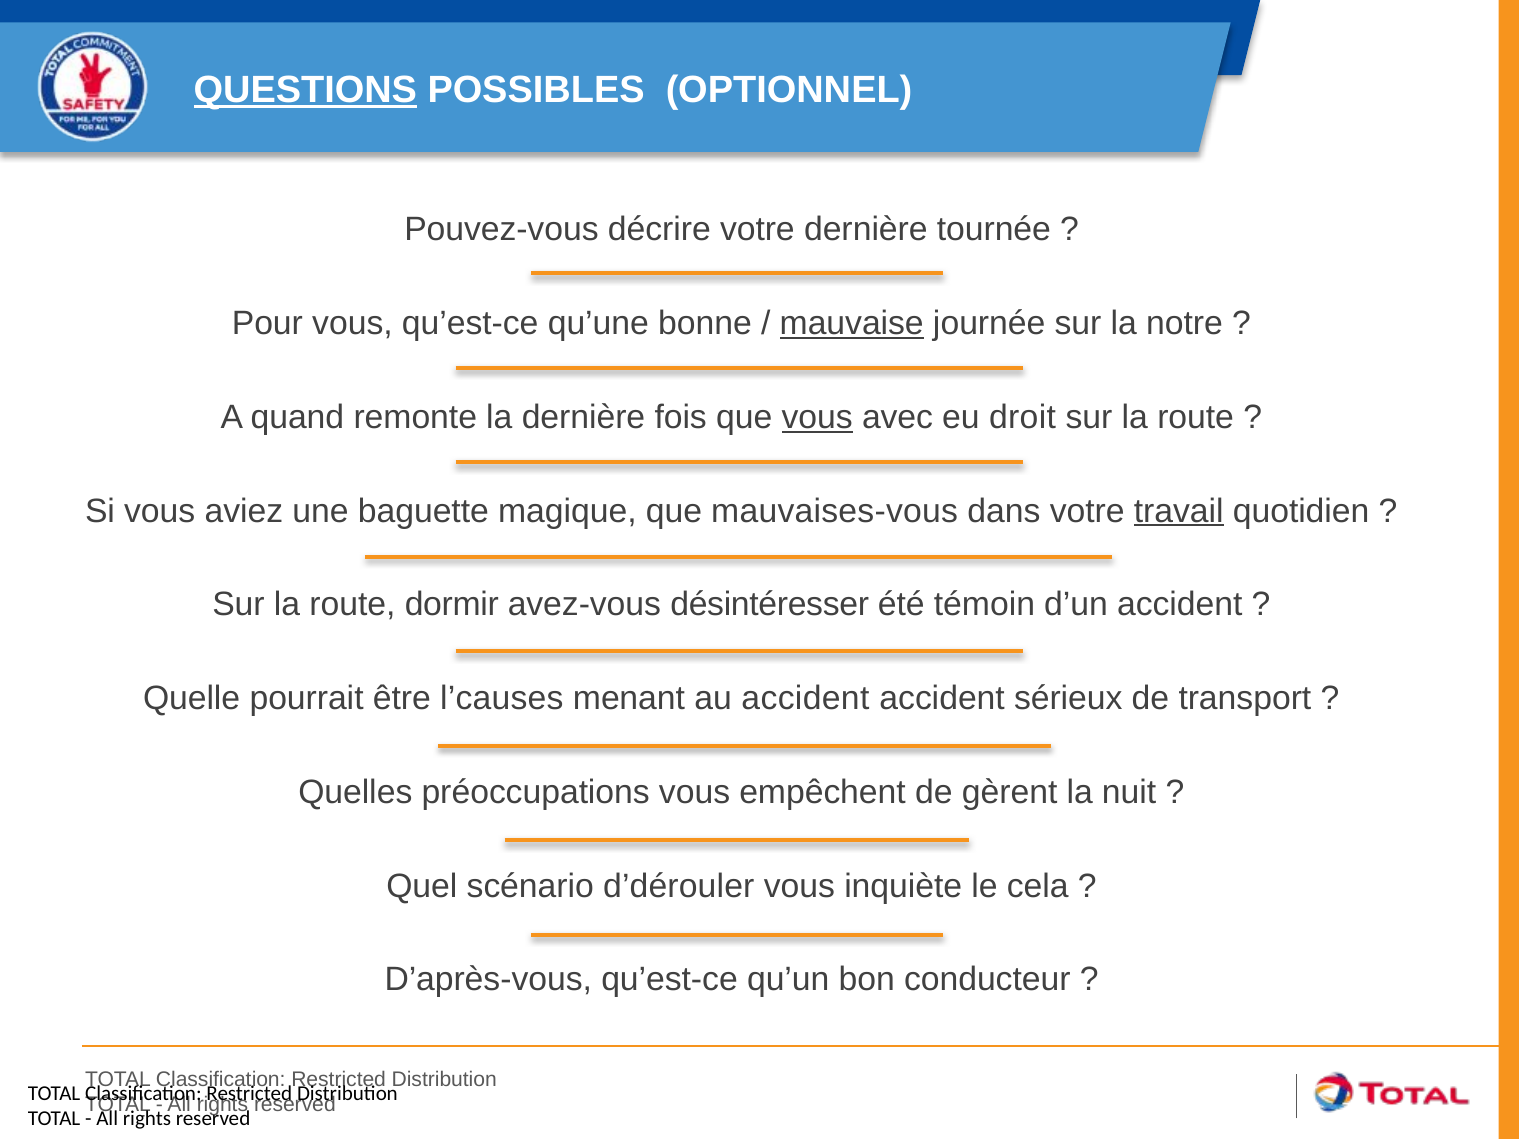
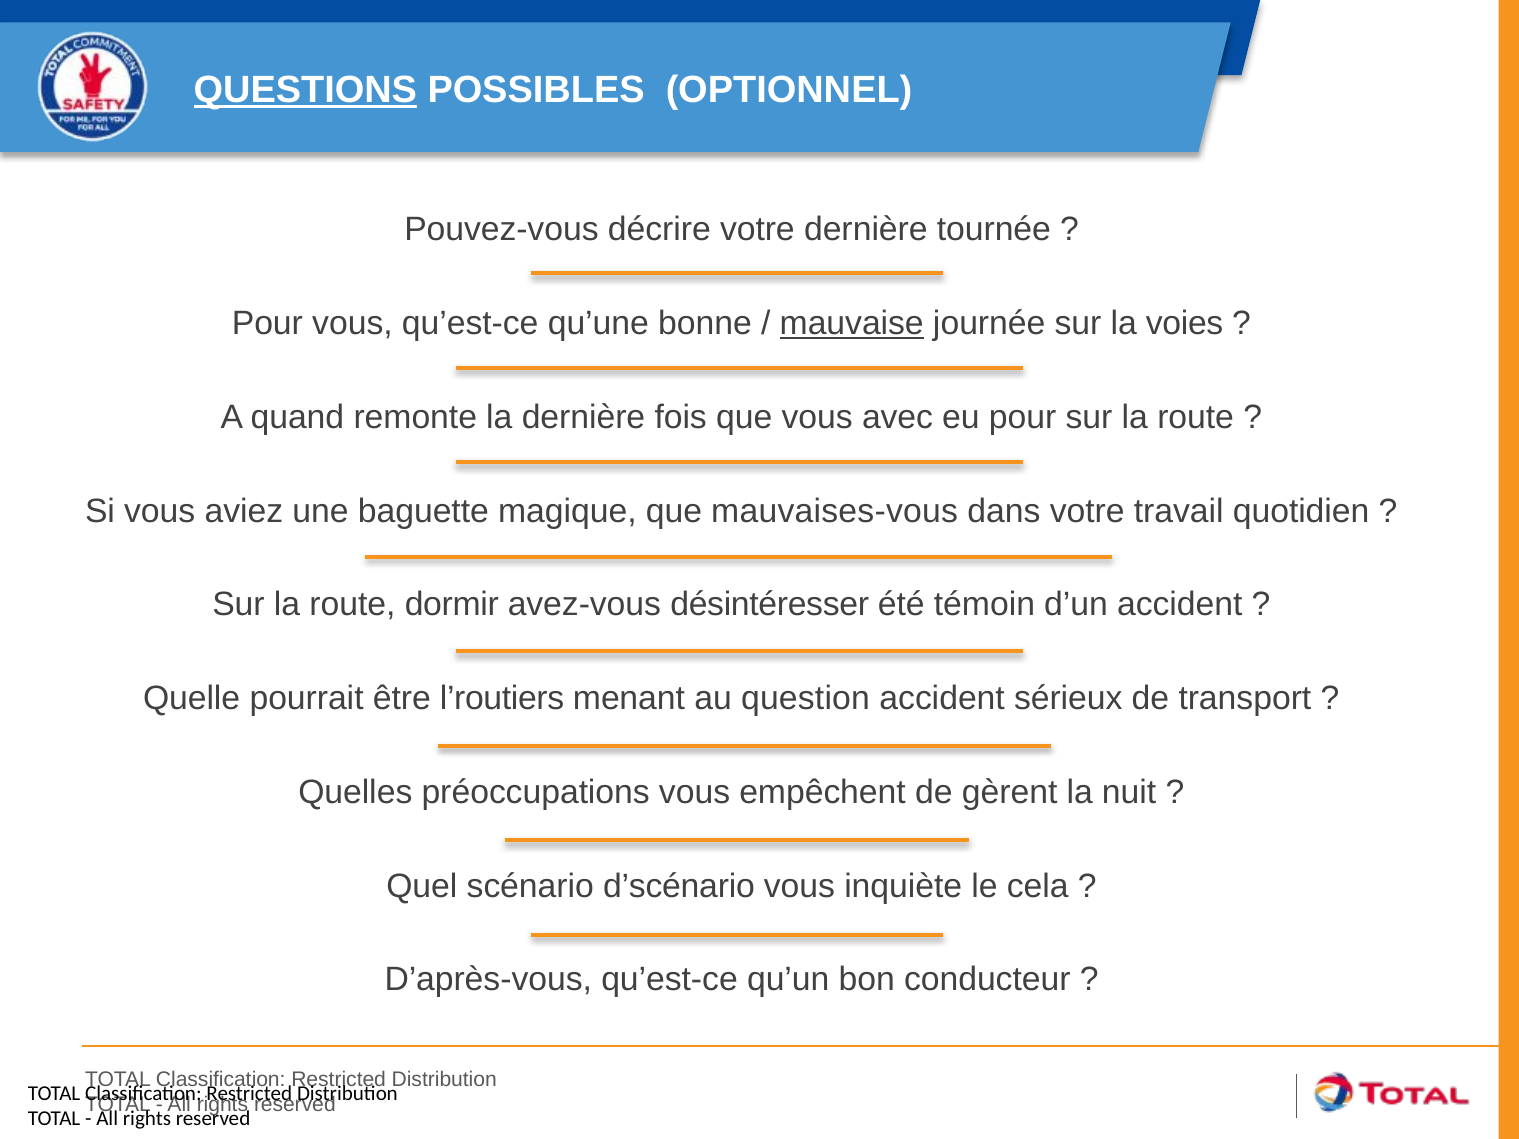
notre: notre -> voies (1185, 324)
vous underline: present -> none (817, 417)
eu droit: droit -> pour (1023, 417)
travail underline: present -> none (1179, 511)
l’causes: l’causes -> l’routiers (502, 699)
au accident: accident -> question (805, 699)
d’dérouler: d’dérouler -> d’scénario (679, 886)
